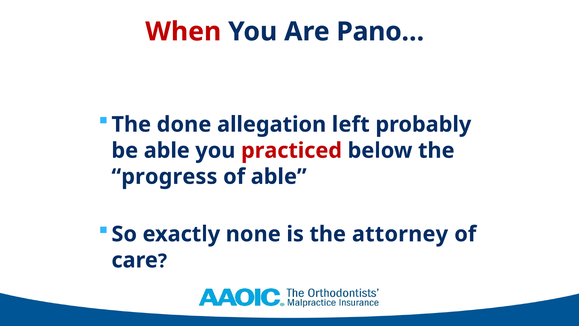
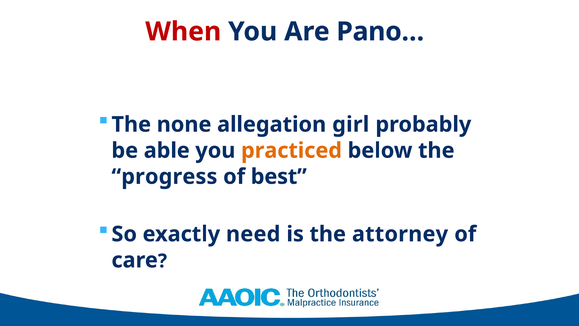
done: done -> none (184, 124)
left: left -> girl (351, 124)
practiced colour: red -> orange (292, 150)
of able: able -> best (279, 177)
none: none -> need (253, 234)
